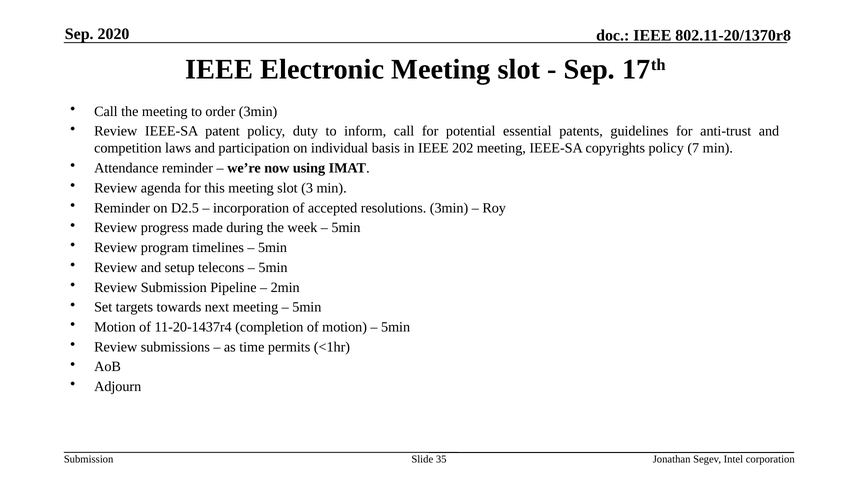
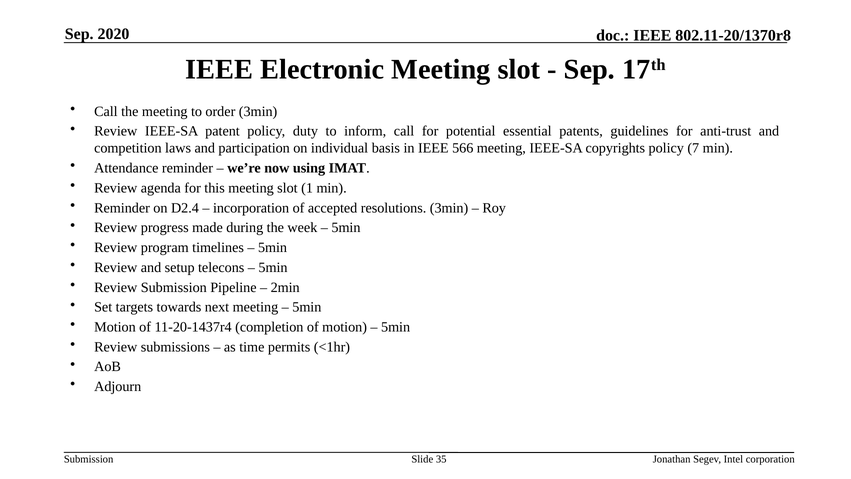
202: 202 -> 566 (463, 148)
3: 3 -> 1 (307, 188)
D2.5: D2.5 -> D2.4 (185, 208)
